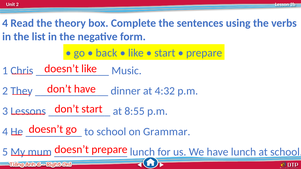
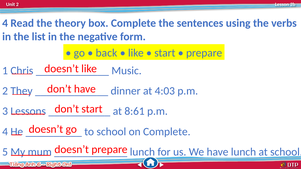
4:32: 4:32 -> 4:03 (165, 91)
8:55: 8:55 -> 8:61 (135, 111)
on Grammar: Grammar -> Complete (167, 132)
